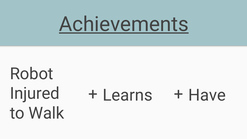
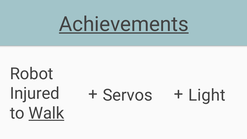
Learns: Learns -> Servos (128, 95)
Have: Have -> Light (207, 95)
Walk underline: none -> present (46, 113)
